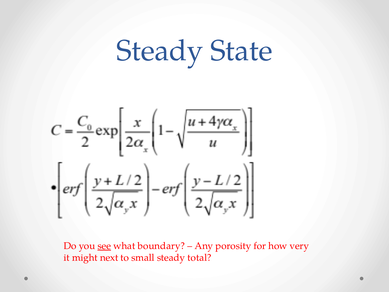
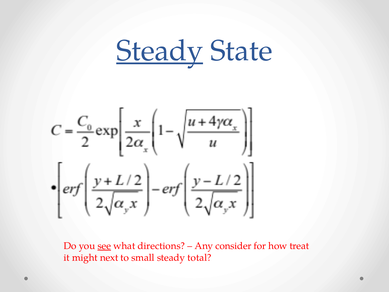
Steady underline: none -> present (160, 51)
boundary: boundary -> directions (161, 246)
porosity: porosity -> consider (233, 246)
very: very -> treat (299, 246)
